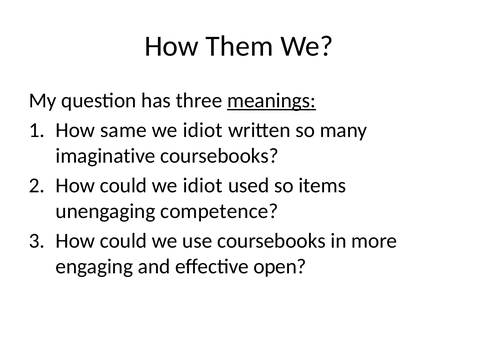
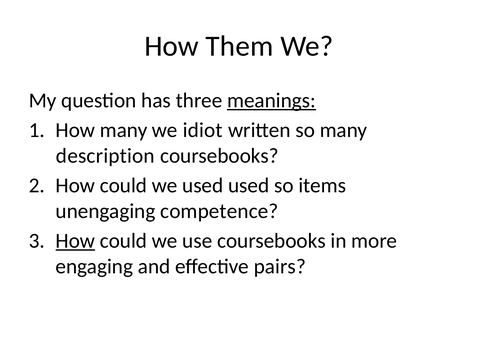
How same: same -> many (124, 130)
imaginative: imaginative -> description (105, 156)
could we idiot: idiot -> used (203, 185)
How underline: none -> present (75, 241)
open: open -> pairs (280, 266)
